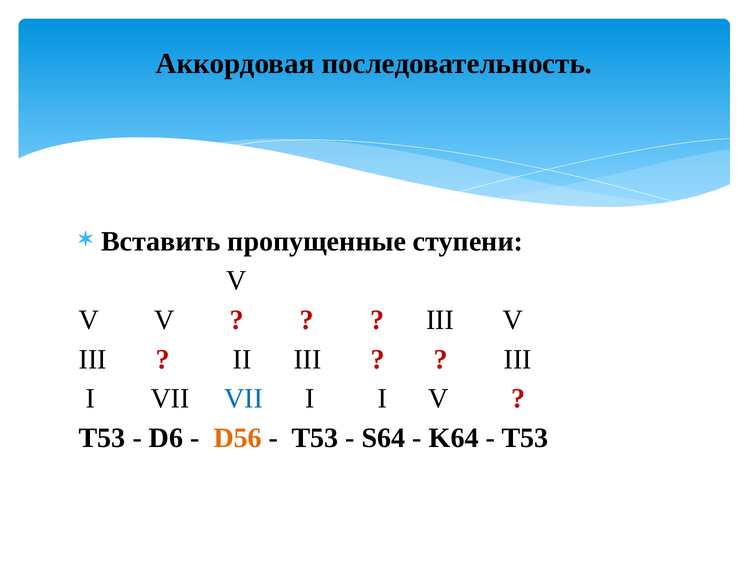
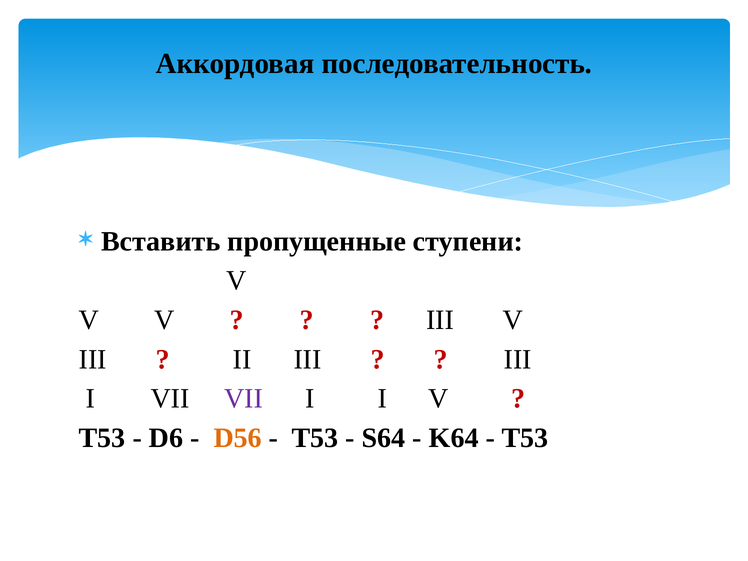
VII colour: blue -> purple (244, 399)
